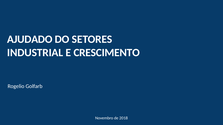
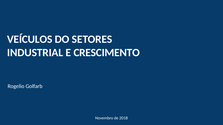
AJUDADO: AJUDADO -> VEÍCULOS (30, 39)
